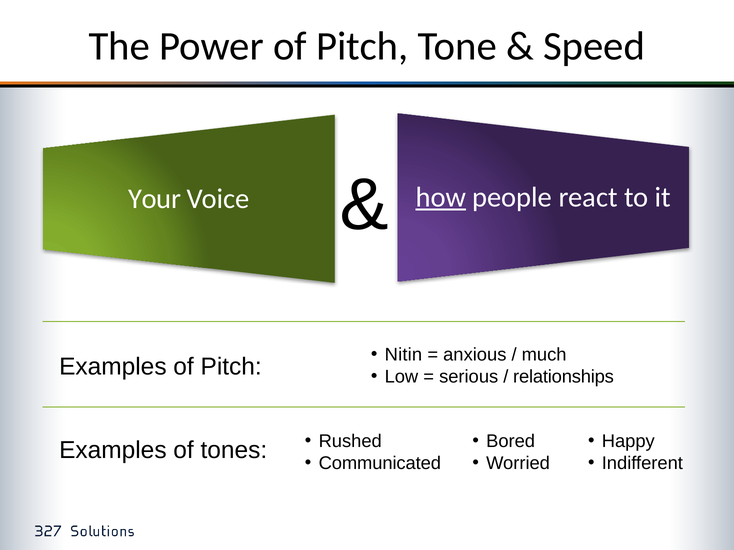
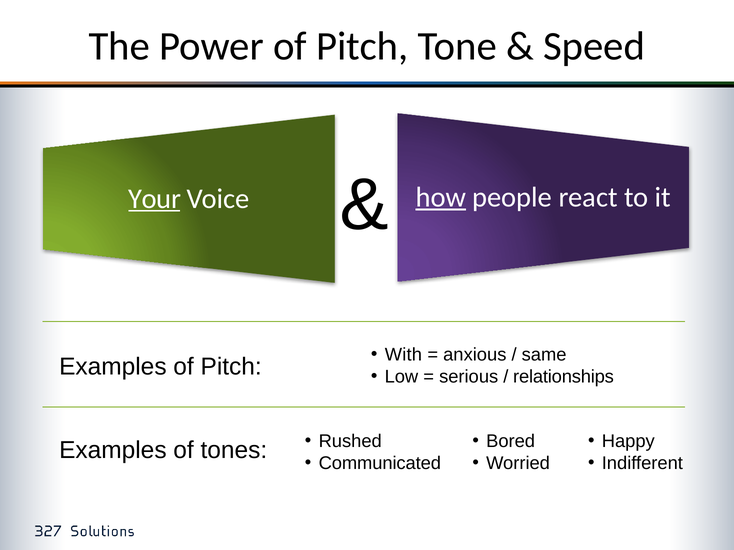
Your underline: none -> present (155, 199)
Nitin: Nitin -> With (403, 355)
much: much -> same (544, 355)
